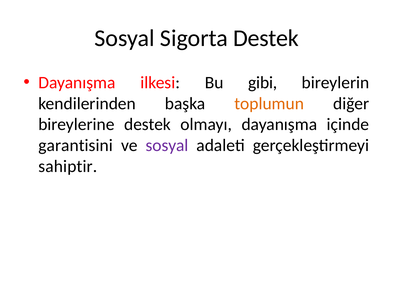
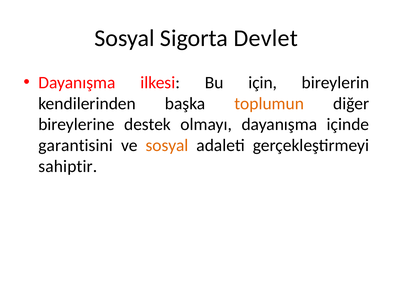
Sigorta Destek: Destek -> Devlet (266, 38)
gibi: gibi -> için (263, 82)
sosyal colour: purple -> orange (167, 145)
